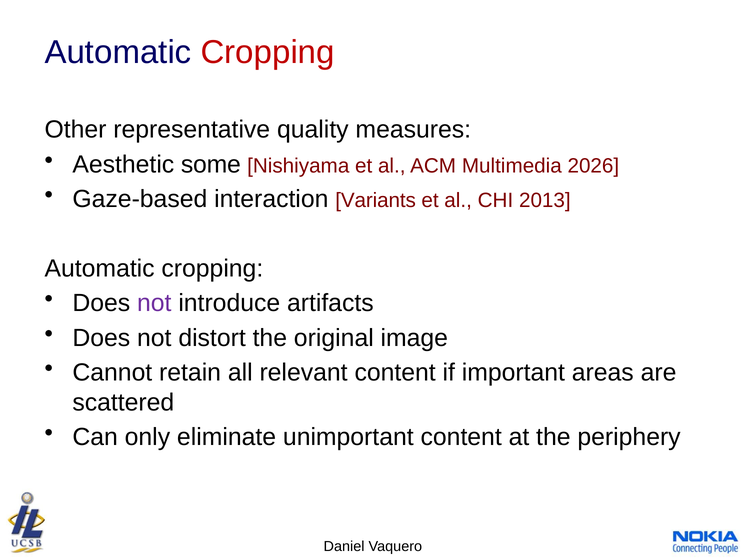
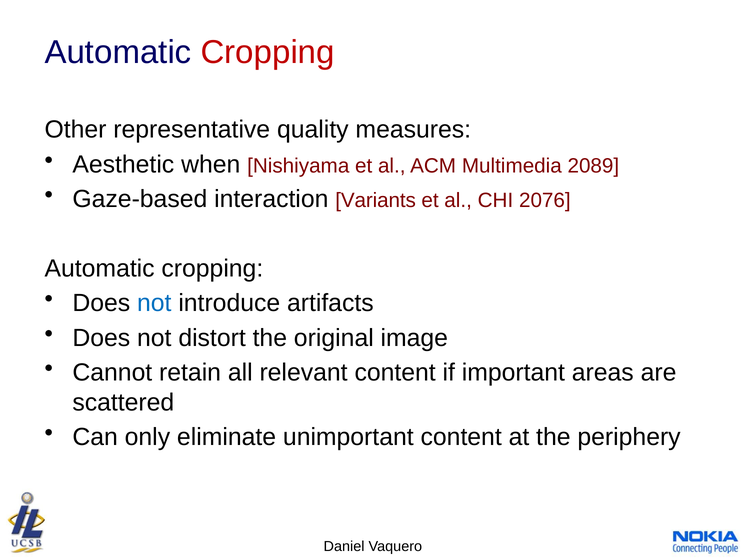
some: some -> when (211, 164)
2026: 2026 -> 2089 (593, 166)
2013: 2013 -> 2076 (545, 200)
not colour: purple -> blue (154, 303)
